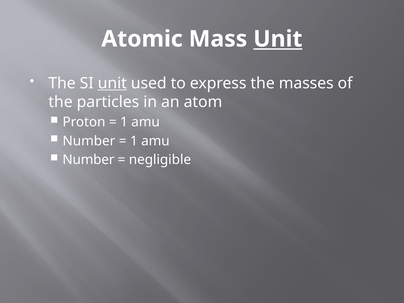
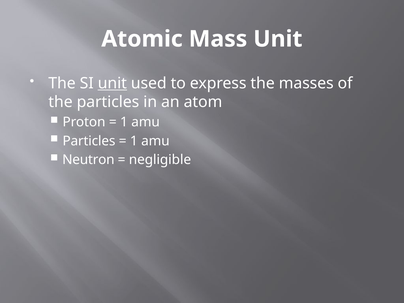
Unit underline: present -> none (278, 39)
Number: Number -> Particles (89, 141)
Number: Number -> Neutron (88, 160)
